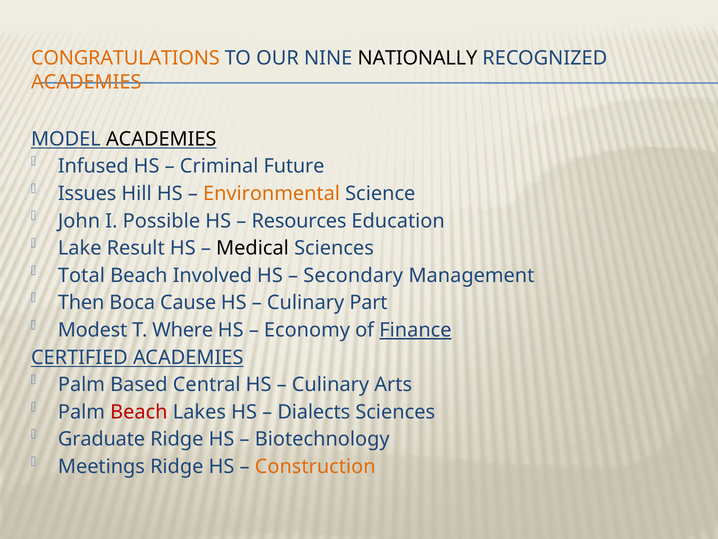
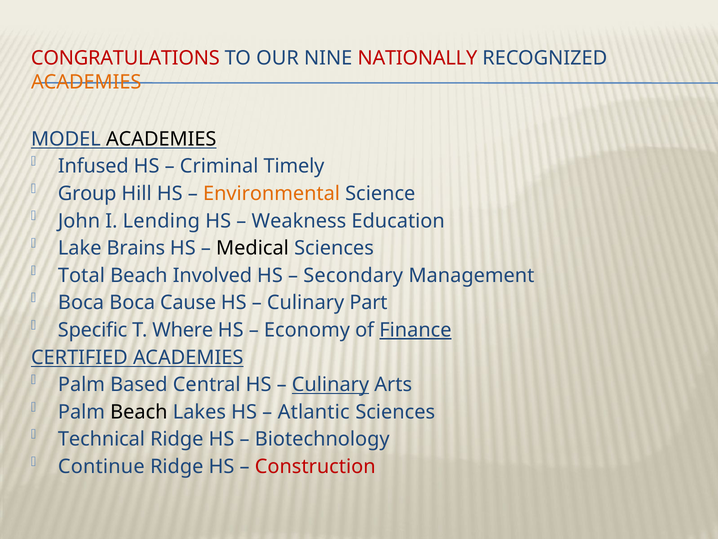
CONGRATULATIONS colour: orange -> red (125, 58)
NATIONALLY colour: black -> red (417, 58)
Future: Future -> Timely (294, 166)
Issues: Issues -> Group (87, 193)
Possible: Possible -> Lending (161, 221)
Resources: Resources -> Weakness (299, 221)
Result: Result -> Brains (136, 248)
Then: Then -> Boca (81, 303)
Modest: Modest -> Specific (93, 330)
Culinary underline: none -> present (330, 384)
Beach colour: red -> black (139, 412)
Dialects: Dialects -> Atlantic (314, 412)
Graduate: Graduate -> Technical (101, 439)
Meetings: Meetings -> Continue (101, 466)
Construction colour: orange -> red (315, 466)
